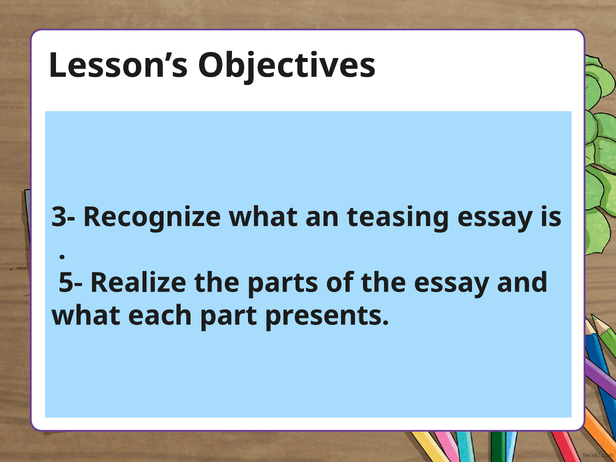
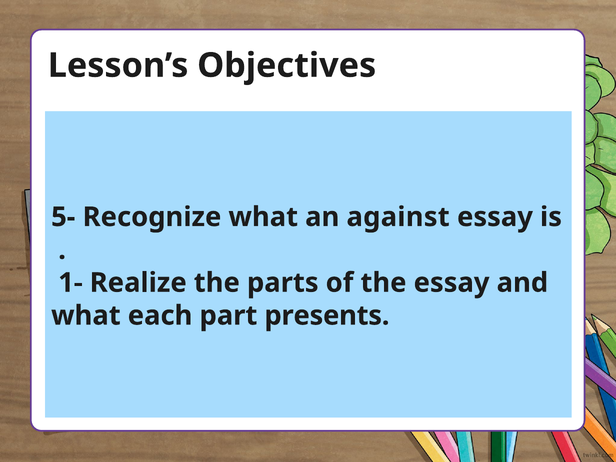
3-: 3- -> 5- (63, 217)
teasing: teasing -> against (398, 217)
5-: 5- -> 1- (70, 283)
